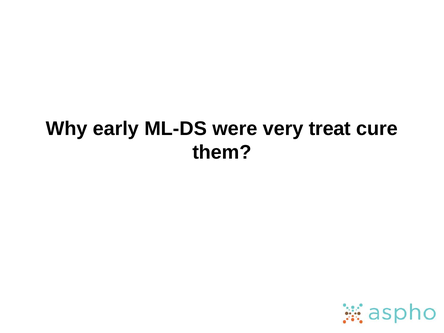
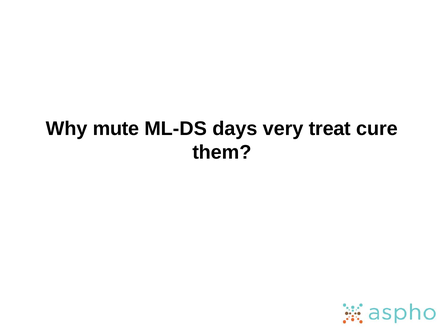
early: early -> mute (116, 129)
were: were -> days (235, 129)
